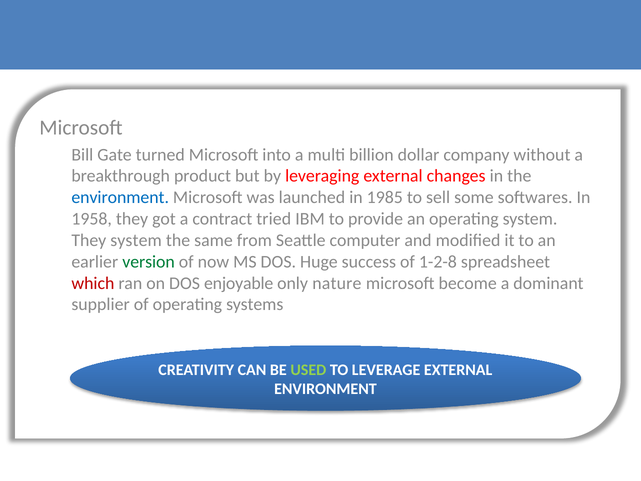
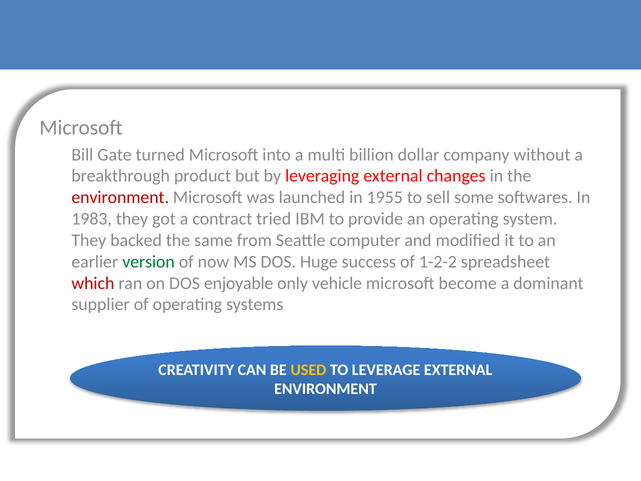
environment colour: blue -> red (120, 197)
1985: 1985 -> 1955 (385, 197)
1958: 1958 -> 1983 (92, 219)
They system: system -> backed (136, 240)
1-2-8: 1-2-8 -> 1-2-2 (438, 262)
nature: nature -> vehicle (337, 283)
USED colour: light green -> yellow (308, 370)
